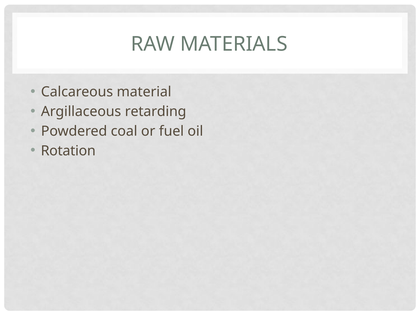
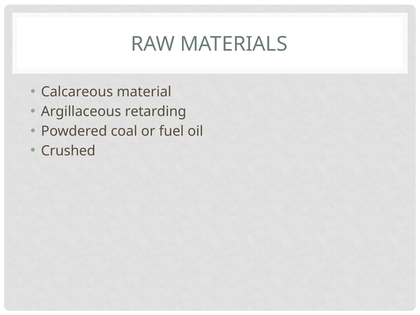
Rotation: Rotation -> Crushed (68, 151)
